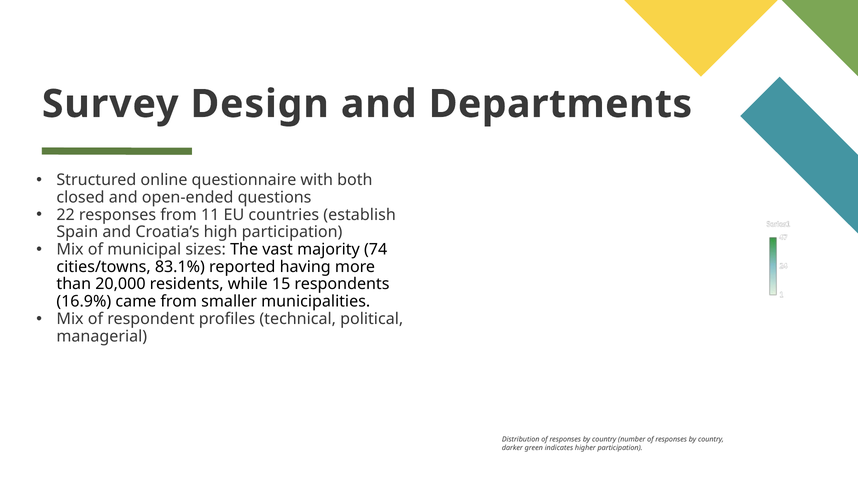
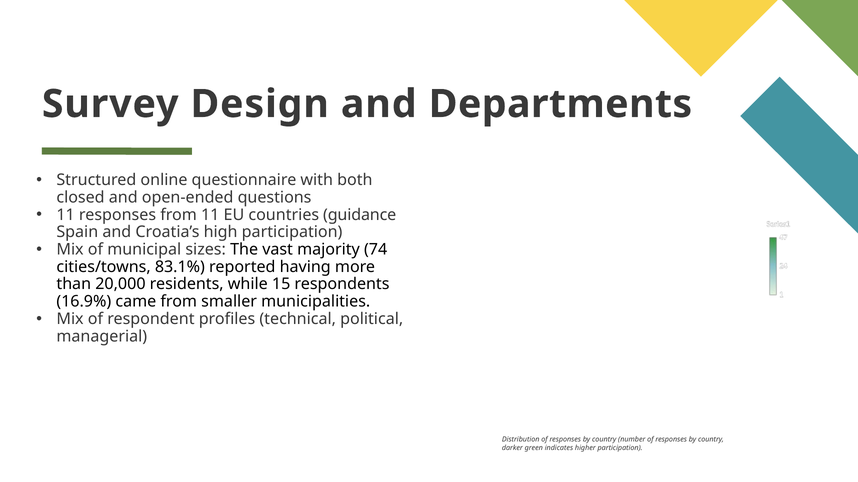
22: 22 -> 11 (66, 215)
establish: establish -> guidance (360, 215)
